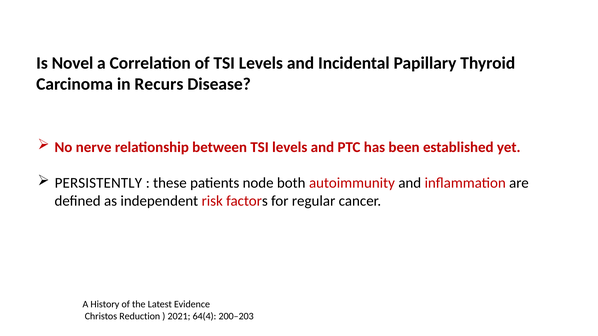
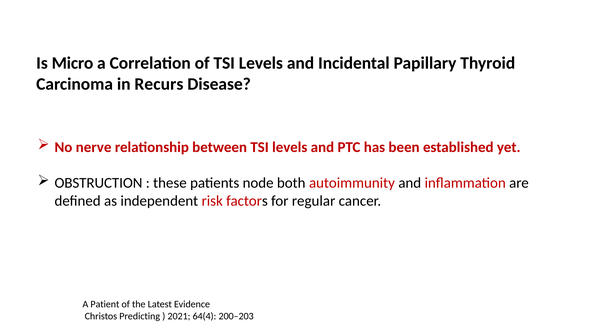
Novel: Novel -> Micro (73, 63)
PERSISTENTLY: PERSISTENTLY -> OBSTRUCTION (98, 183)
History: History -> Patient (105, 304)
Reduction: Reduction -> Predicting (140, 316)
